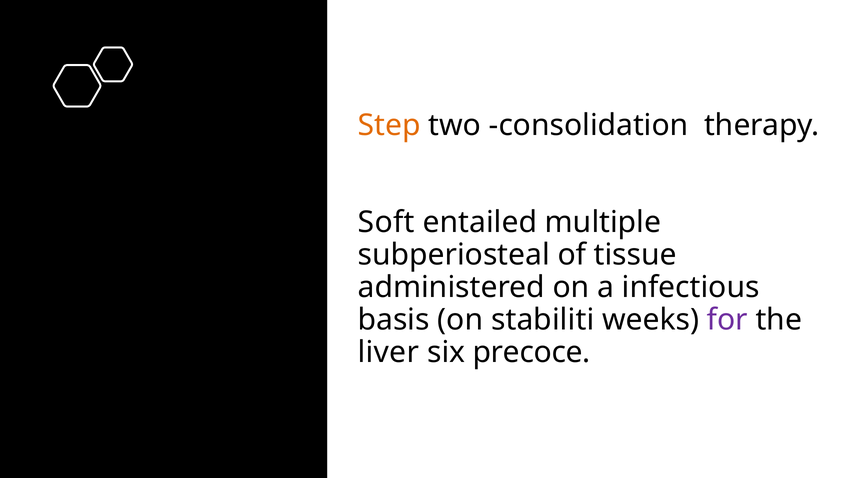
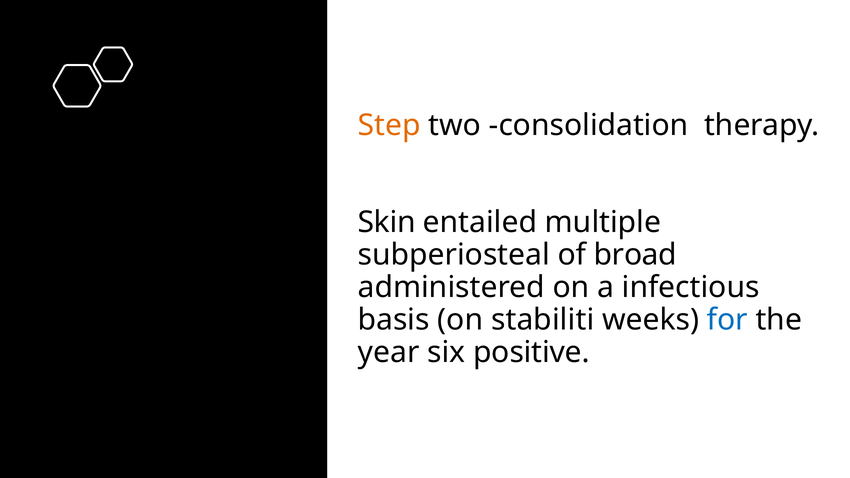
Soft: Soft -> Skin (387, 223)
tissue: tissue -> broad (635, 255)
for colour: purple -> blue (727, 320)
liver: liver -> year (389, 353)
precoce: precoce -> positive (531, 353)
